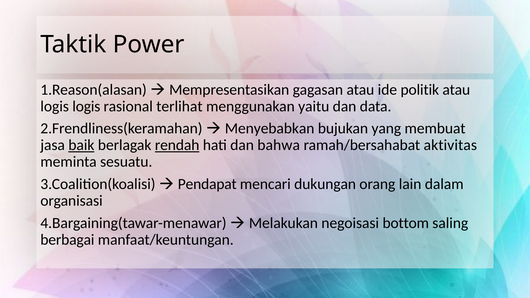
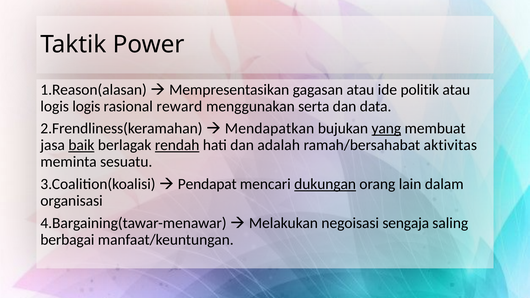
terlihat: terlihat -> reward (179, 106)
yaitu: yaitu -> serta (314, 106)
Menyebabkan: Menyebabkan -> Mendapatkan (270, 129)
yang underline: none -> present (386, 129)
bahwa: bahwa -> adalah (279, 145)
dukungan underline: none -> present (325, 184)
bottom: bottom -> sengaja (406, 223)
